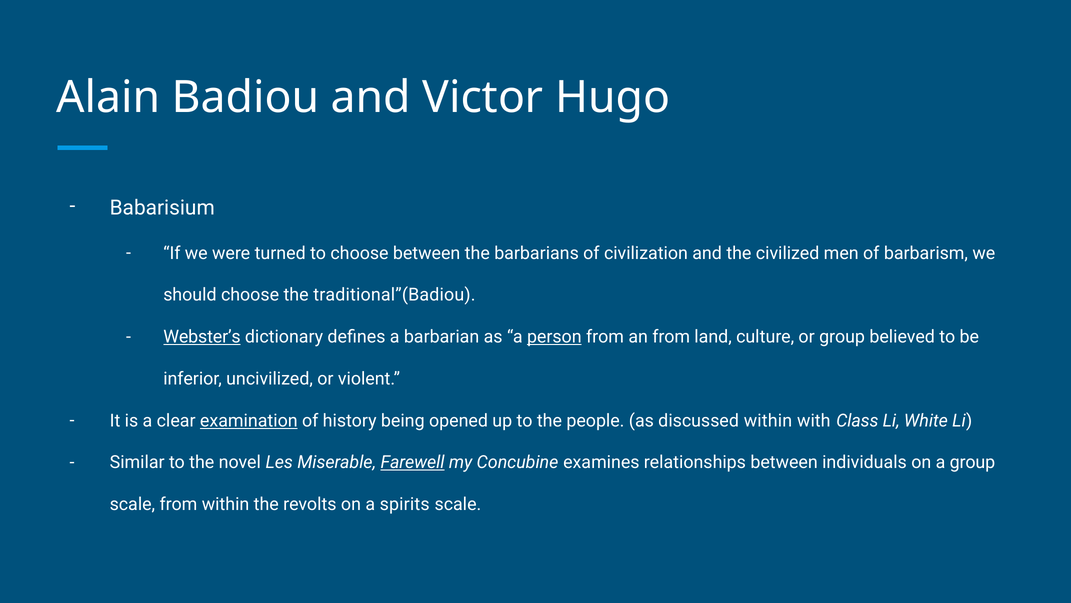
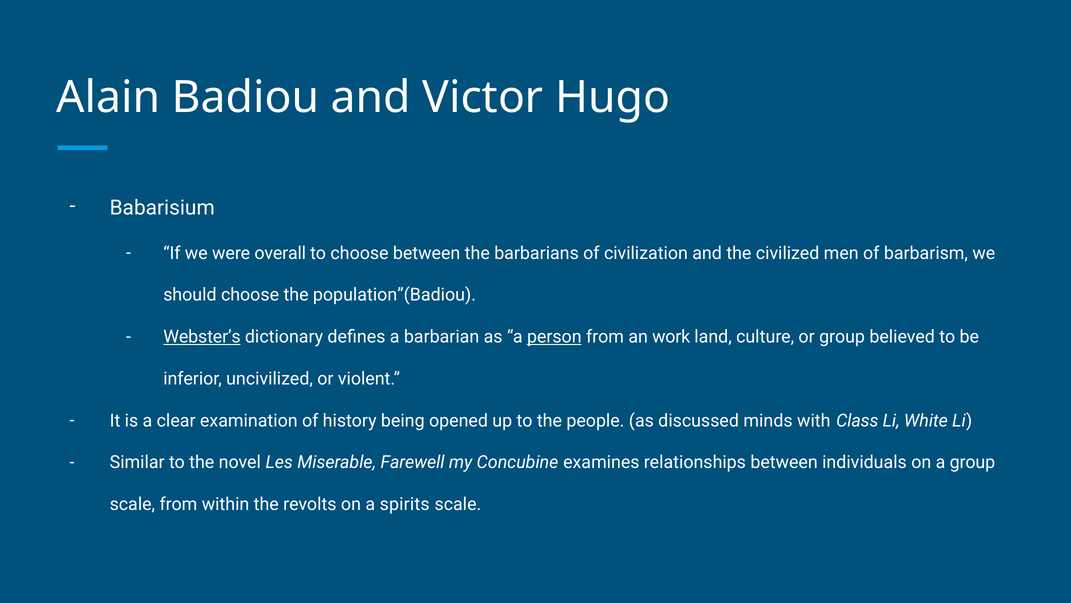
turned: turned -> overall (280, 253)
traditional”(Badiou: traditional”(Badiou -> population”(Badiou (394, 295)
an from: from -> work (671, 337)
examination underline: present -> none (249, 420)
discussed within: within -> minds (768, 420)
Farewell underline: present -> none (413, 462)
